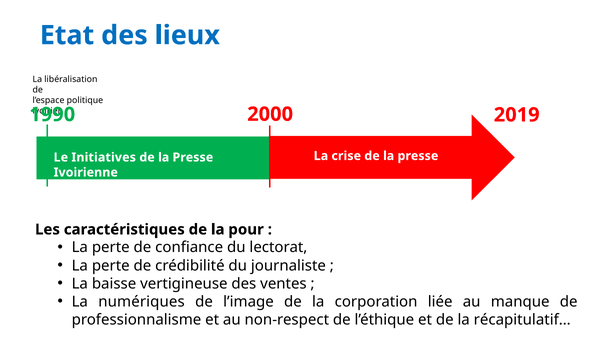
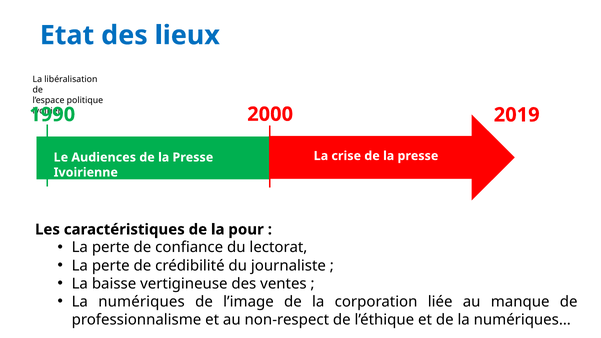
Initiatives: Initiatives -> Audiences (104, 157)
récapitulatif…: récapitulatif… -> numériques… (522, 320)
